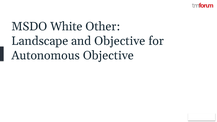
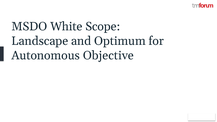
Other: Other -> Scope (103, 27)
and Objective: Objective -> Optimum (120, 41)
